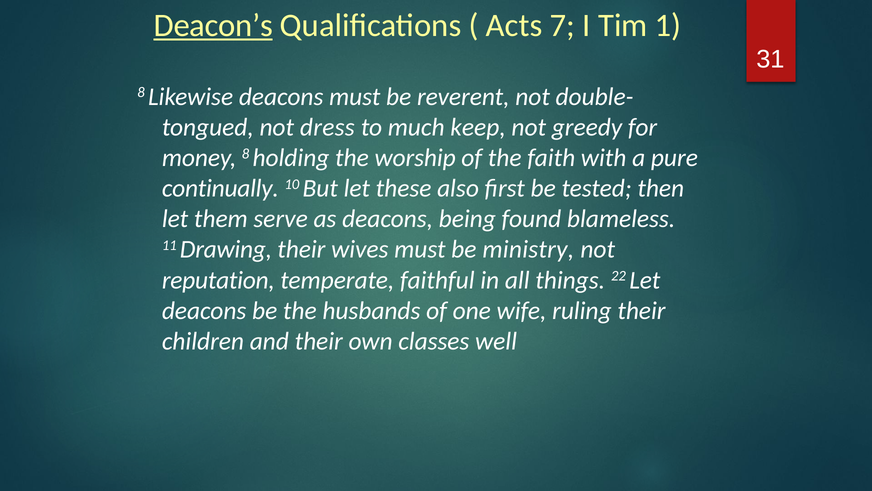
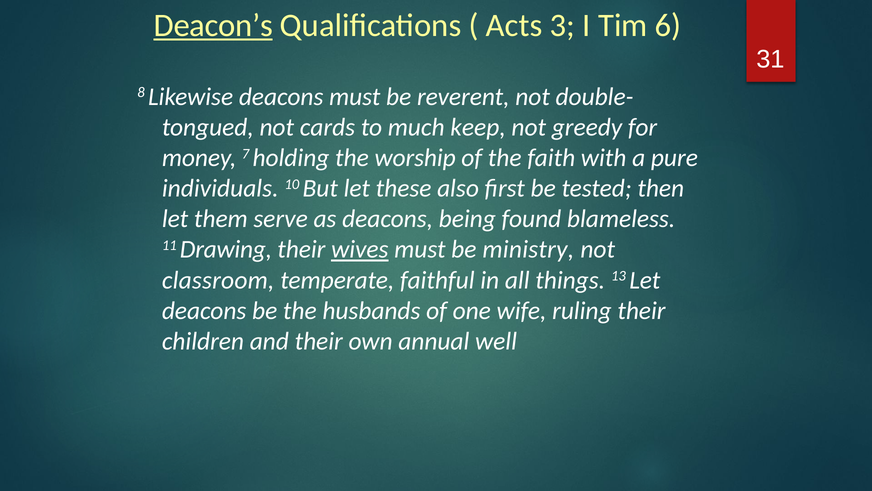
7: 7 -> 3 (562, 25)
1: 1 -> 6 (668, 25)
dress: dress -> cards (327, 127)
money 8: 8 -> 7 (246, 154)
continually: continually -> individuals (220, 188)
wives underline: none -> present (360, 249)
reputation: reputation -> classroom (218, 280)
22: 22 -> 13 (618, 276)
classes: classes -> annual (434, 341)
